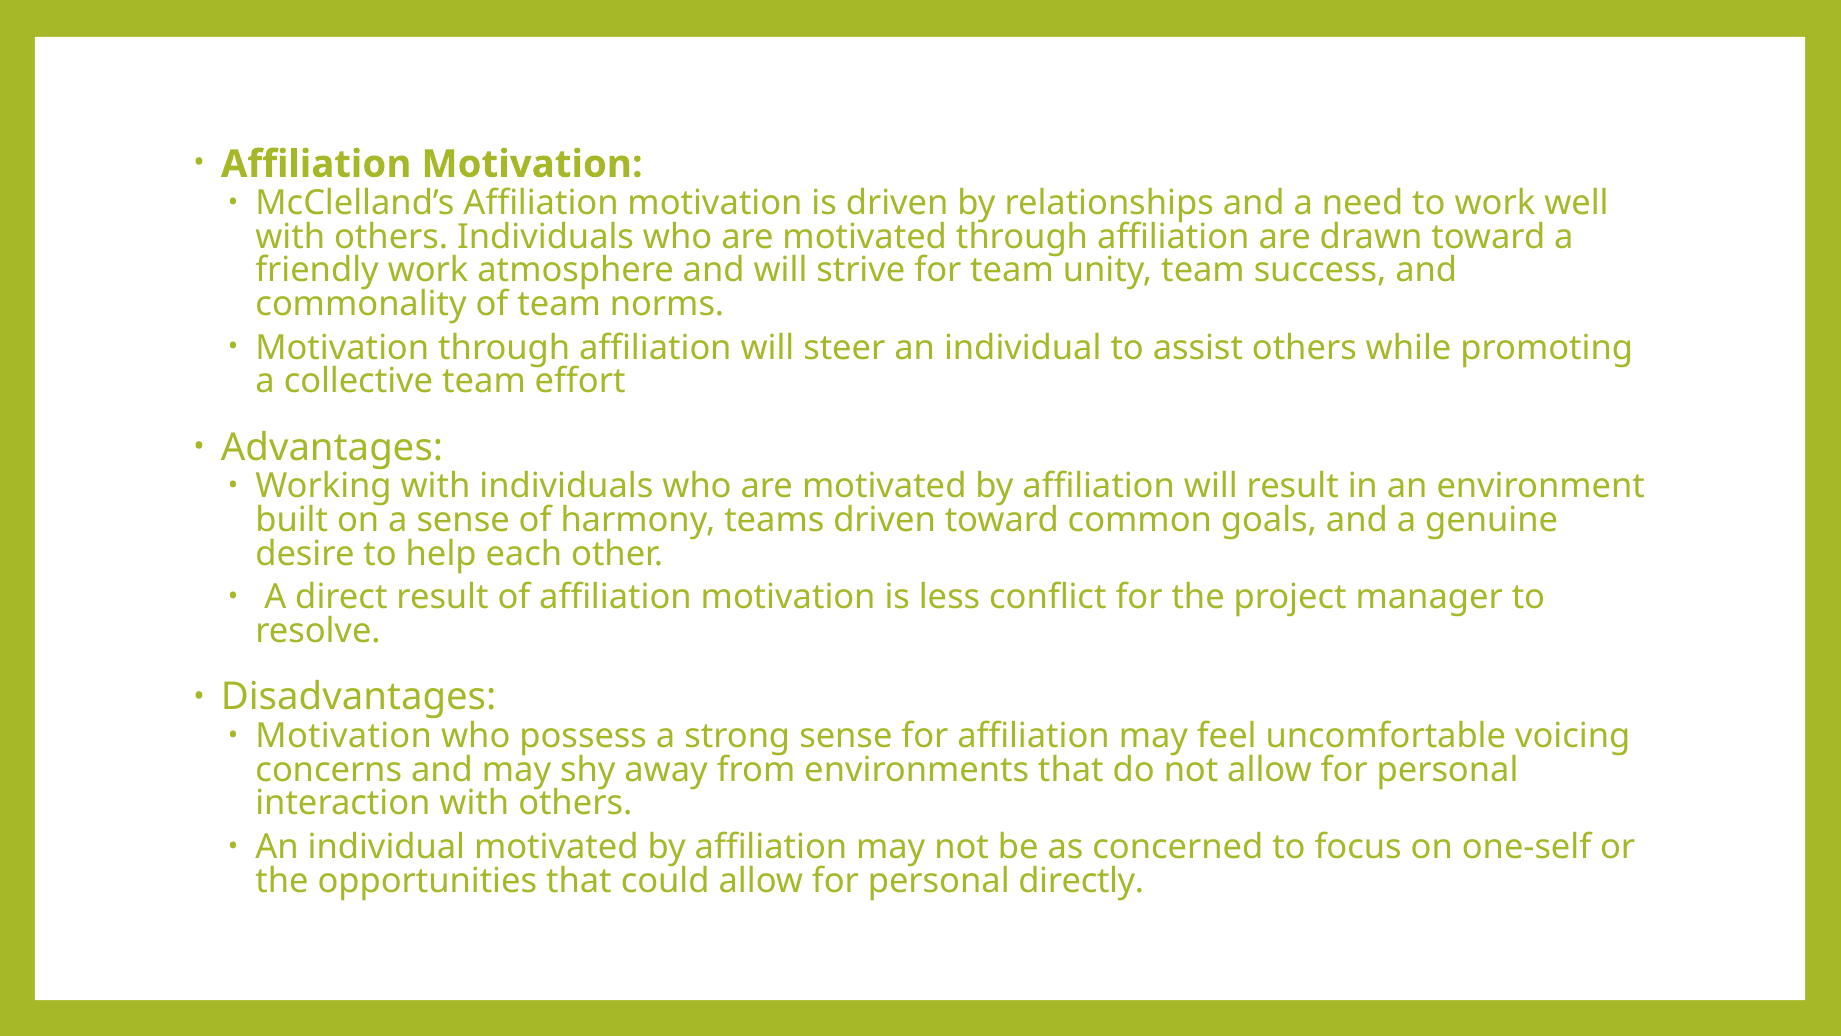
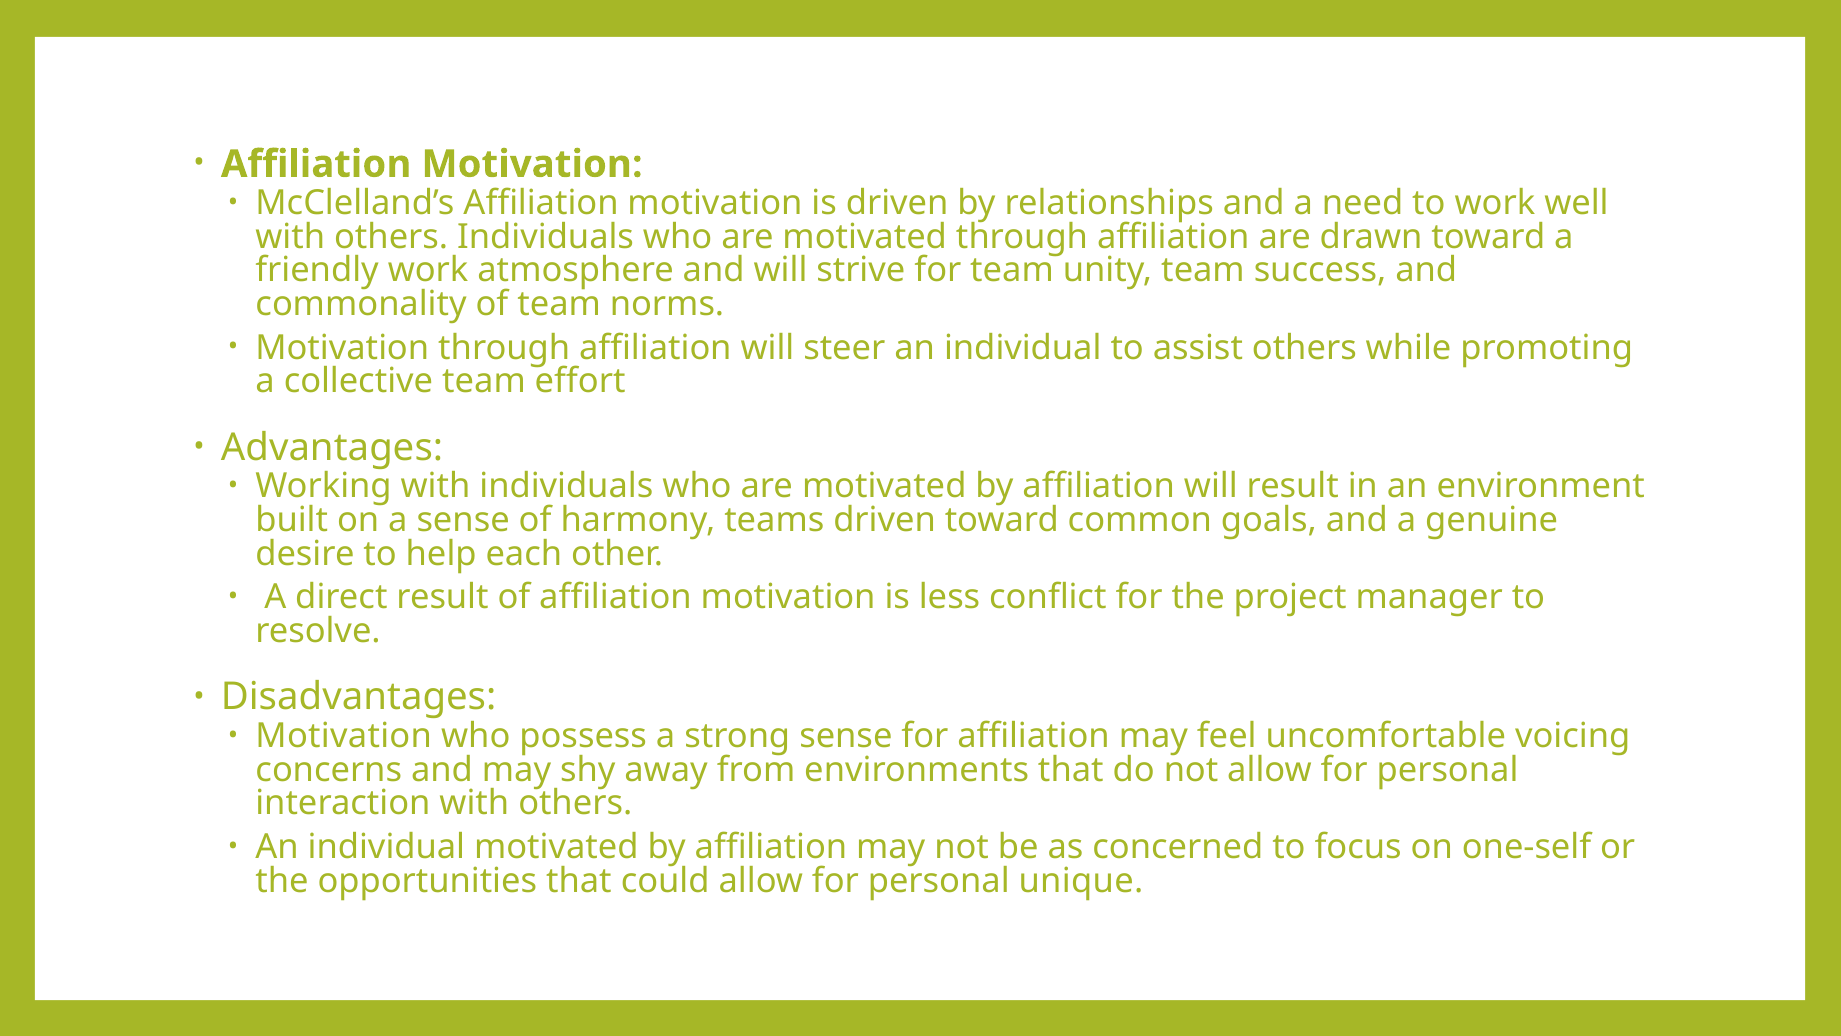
directly: directly -> unique (1081, 880)
